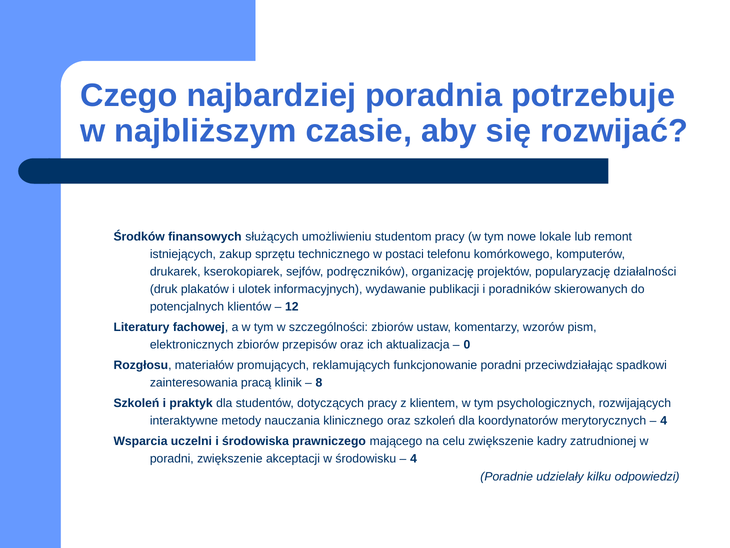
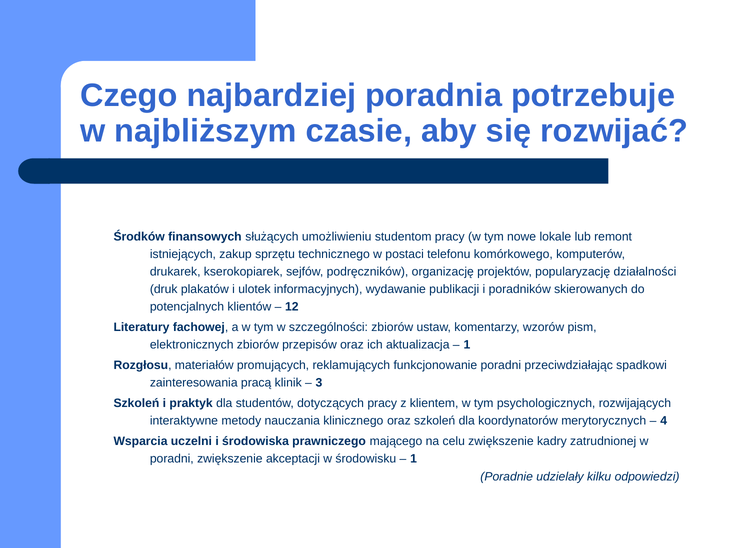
0: 0 -> 1 (467, 344)
8: 8 -> 3 (319, 382)
4: 4 -> 1 (414, 459)
